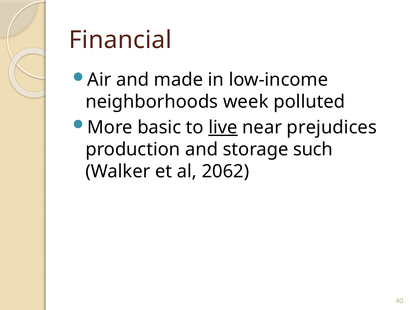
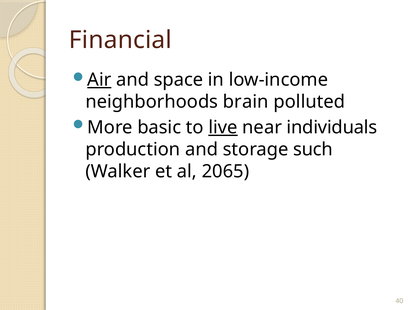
Air underline: none -> present (99, 80)
made: made -> space (178, 80)
week: week -> brain (246, 102)
prejudices: prejudices -> individuals (332, 127)
2062: 2062 -> 2065 (225, 171)
